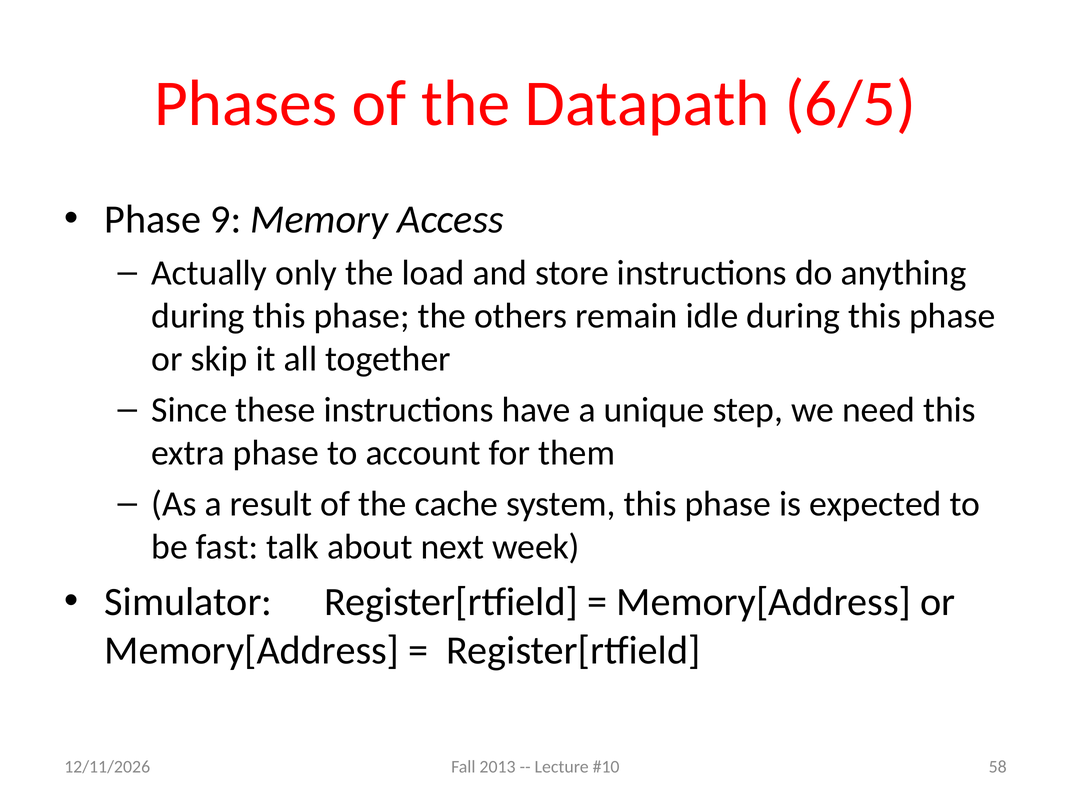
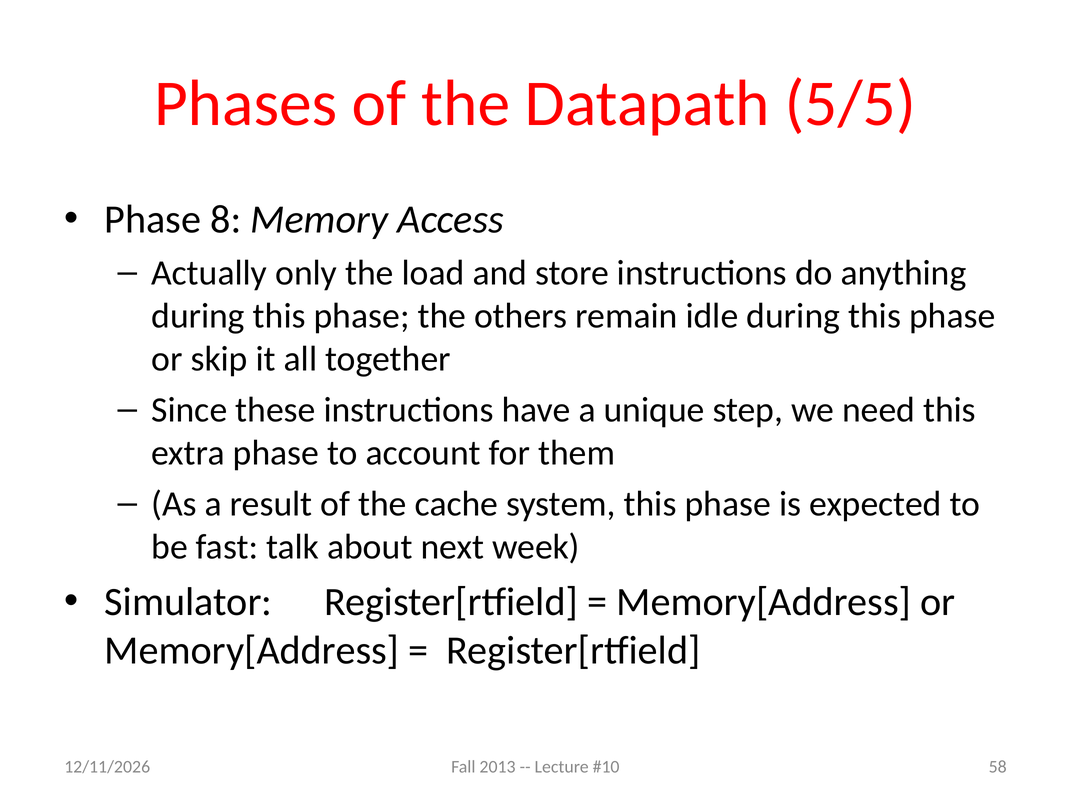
6/5: 6/5 -> 5/5 (850, 104)
9: 9 -> 8 (226, 220)
